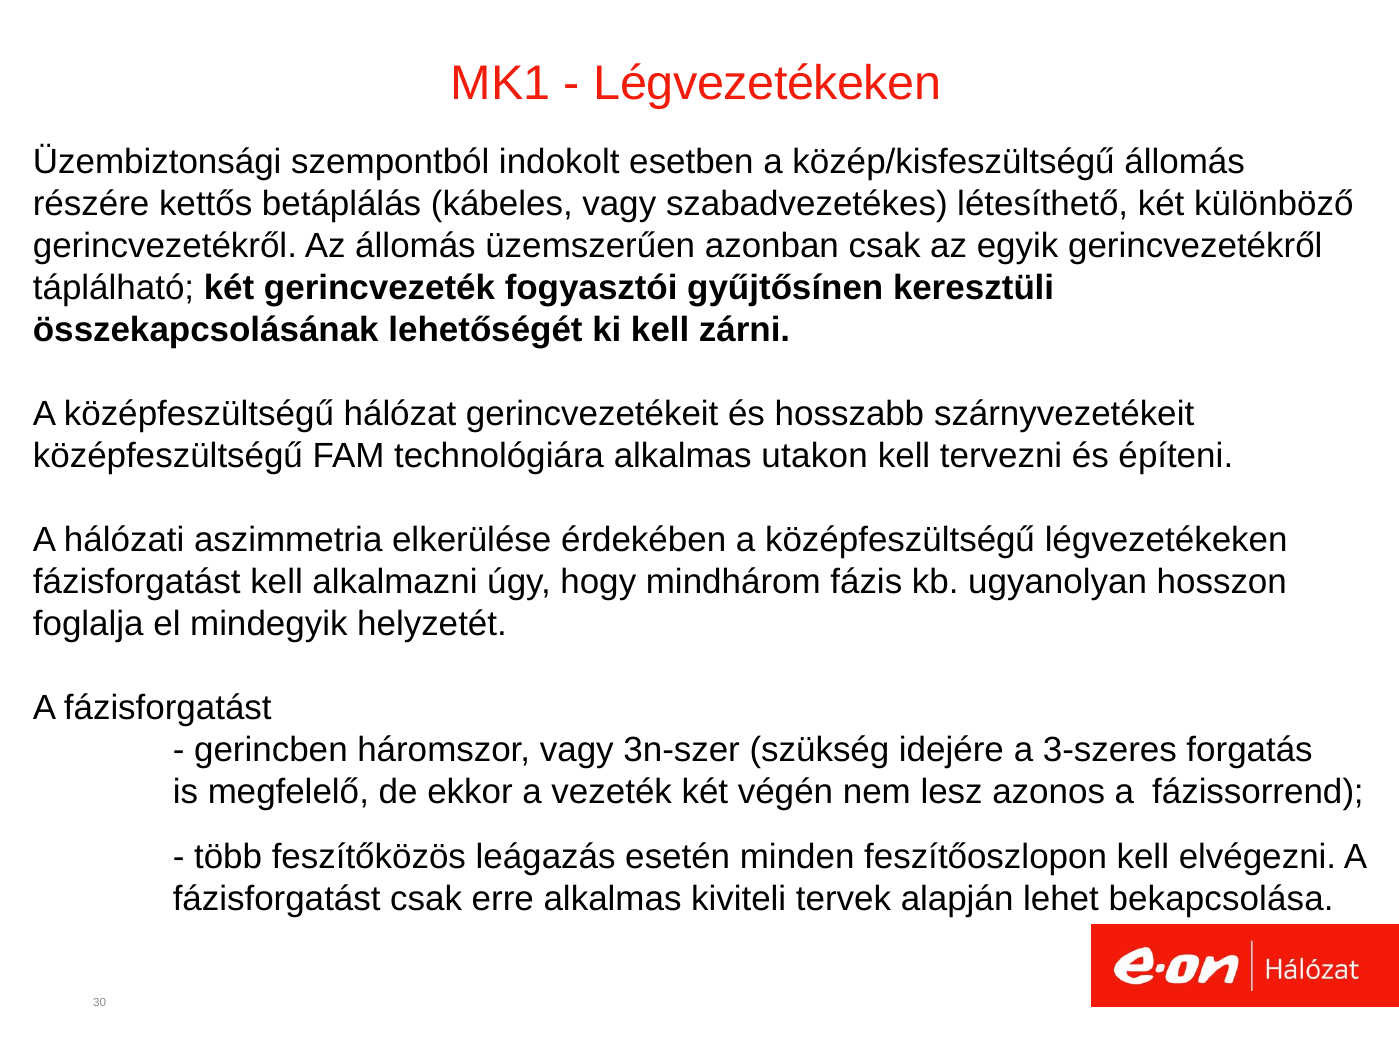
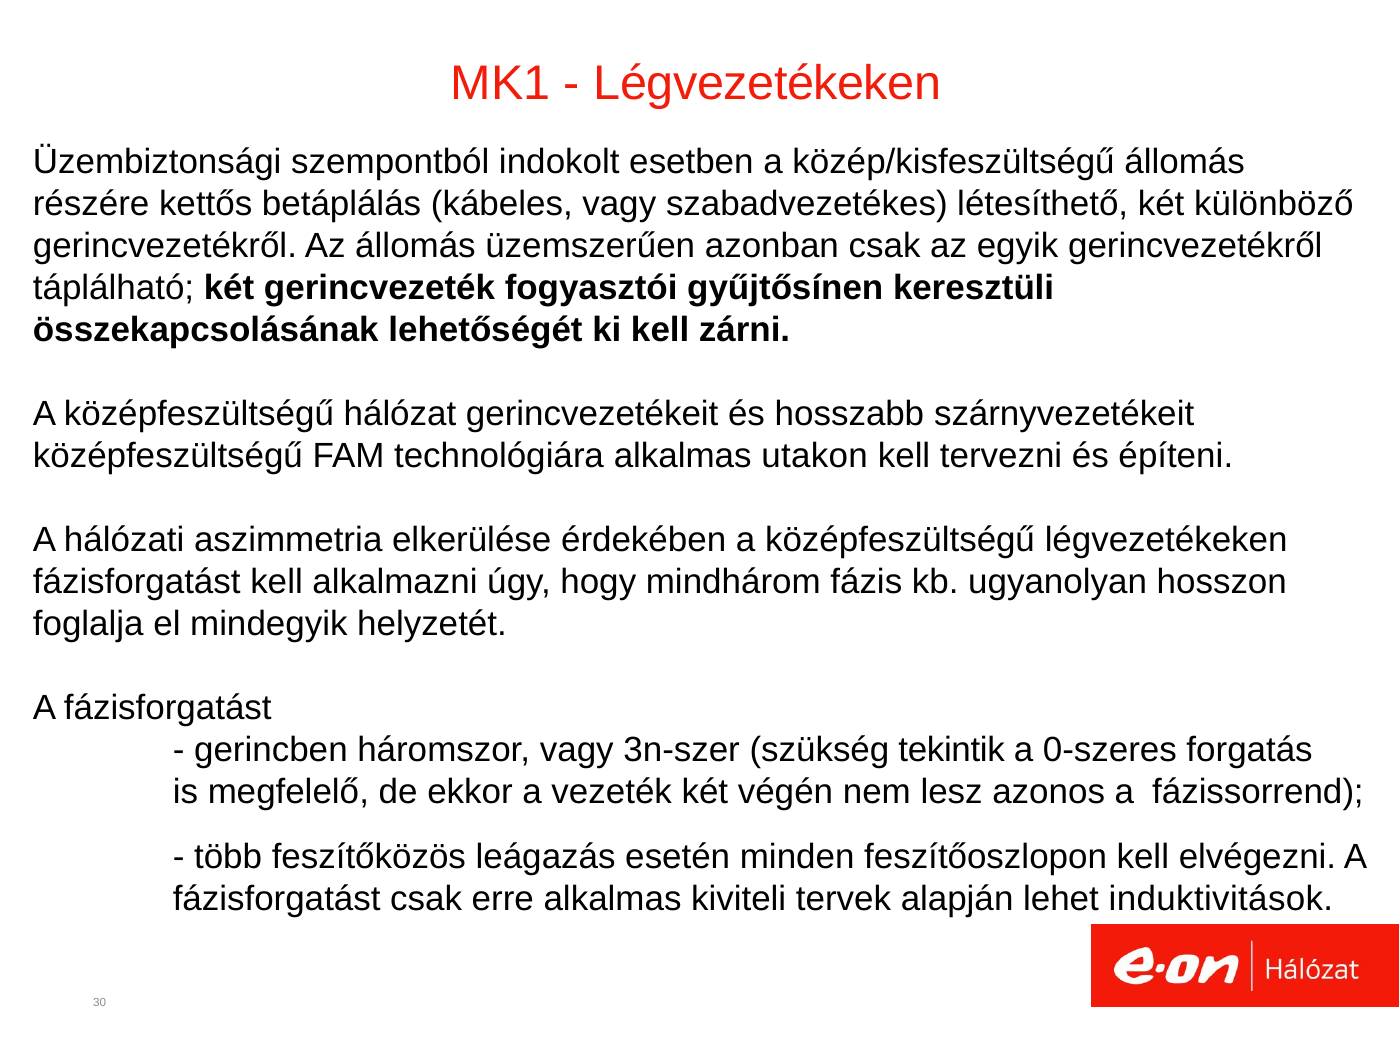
idejére: idejére -> tekintik (952, 750)
3-szeres: 3-szeres -> 0-szeres (1110, 750)
bekapcsolása: bekapcsolása -> induktivitások (1221, 899)
